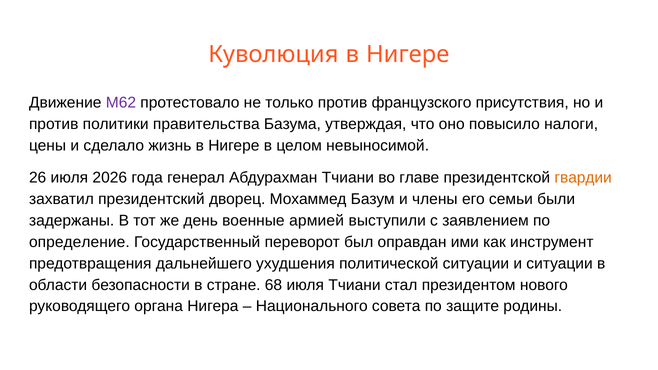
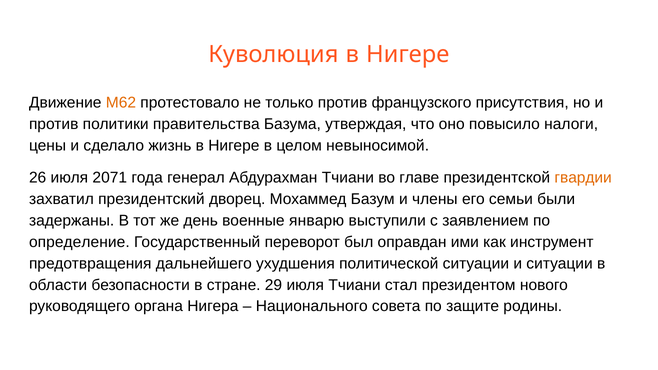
M62 colour: purple -> orange (121, 103)
2026: 2026 -> 2071 (110, 178)
армией: армией -> январю (317, 221)
68: 68 -> 29 (273, 285)
